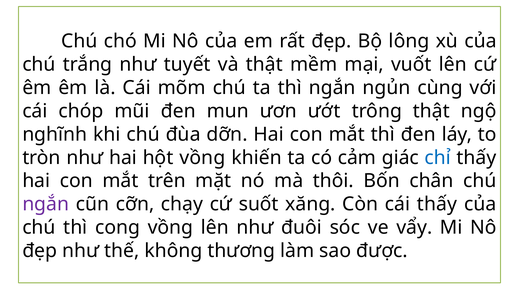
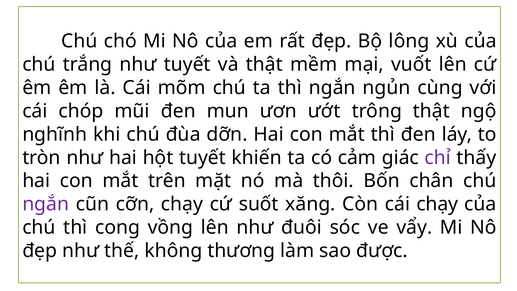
hột vồng: vồng -> tuyết (202, 158)
chỉ colour: blue -> purple (438, 158)
cái thấy: thấy -> chạy (437, 204)
